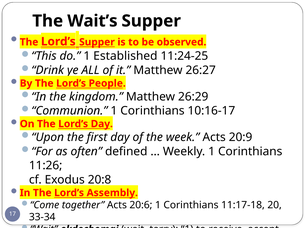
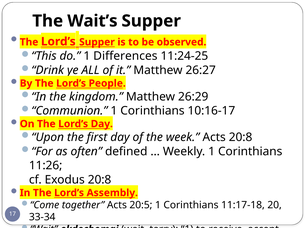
Established: Established -> Differences (125, 56)
Acts 20:9: 20:9 -> 20:8 (241, 138)
20:6: 20:6 -> 20:5 (141, 206)
